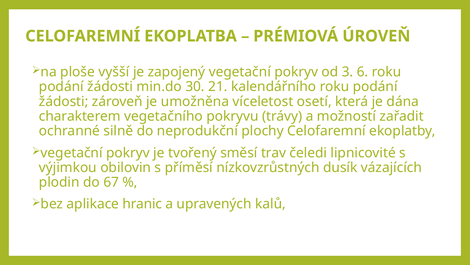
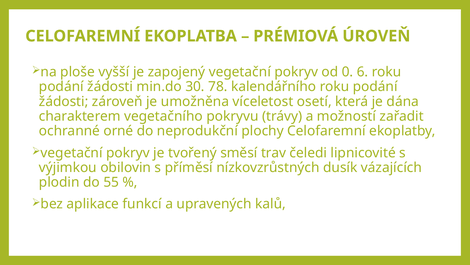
3: 3 -> 0 (348, 72)
21: 21 -> 78 (218, 86)
silně: silně -> orné (118, 131)
67: 67 -> 55 (111, 182)
hranic: hranic -> funkcí (142, 204)
